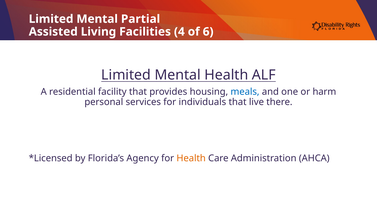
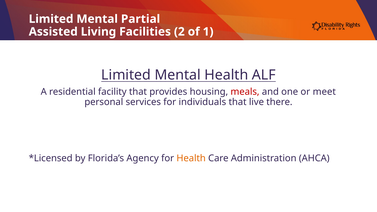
4: 4 -> 2 (179, 32)
6: 6 -> 1 (208, 32)
meals colour: blue -> red (245, 92)
harm: harm -> meet (324, 92)
